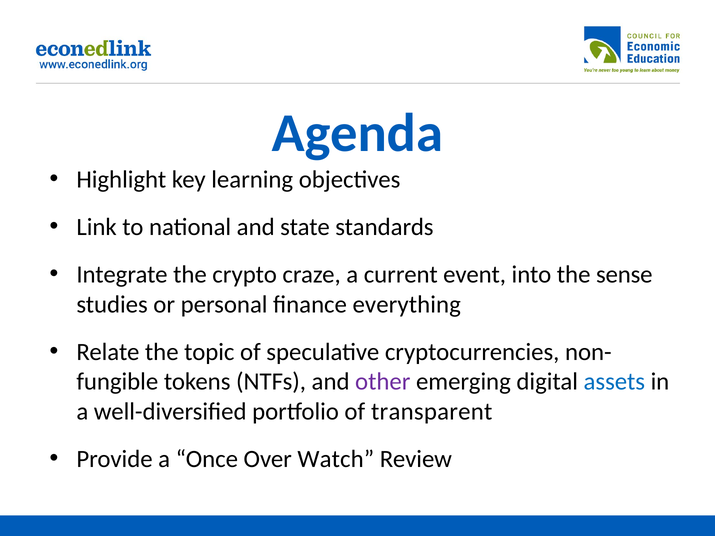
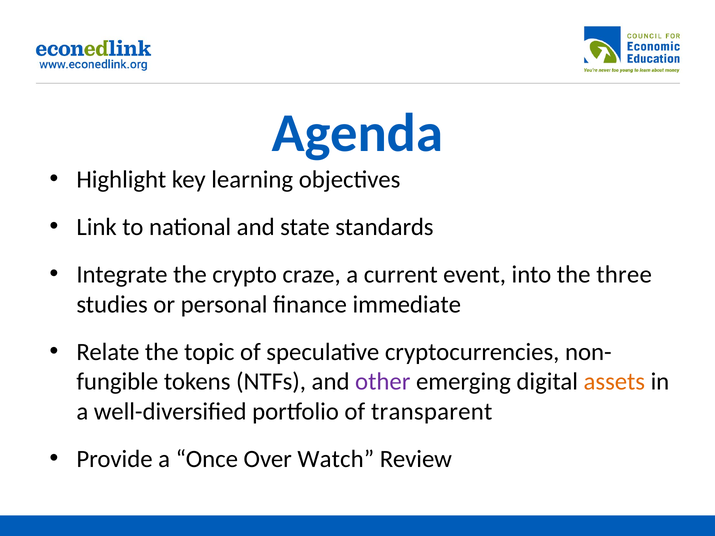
sense: sense -> three (624, 275)
everything: everything -> immediate (407, 305)
assets colour: blue -> orange (614, 382)
